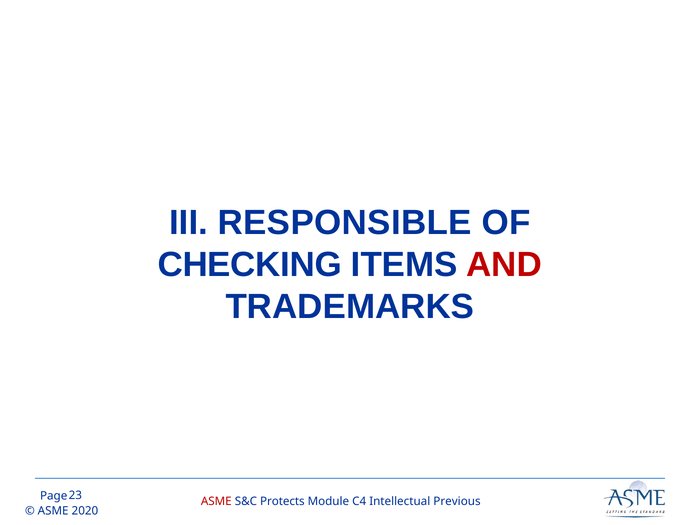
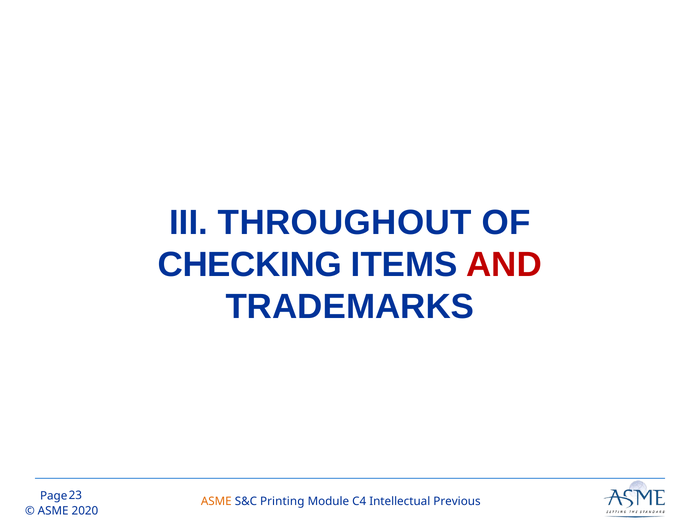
RESPONSIBLE: RESPONSIBLE -> THROUGHOUT (345, 223)
ASME colour: red -> orange (216, 501)
Protects: Protects -> Printing (282, 501)
